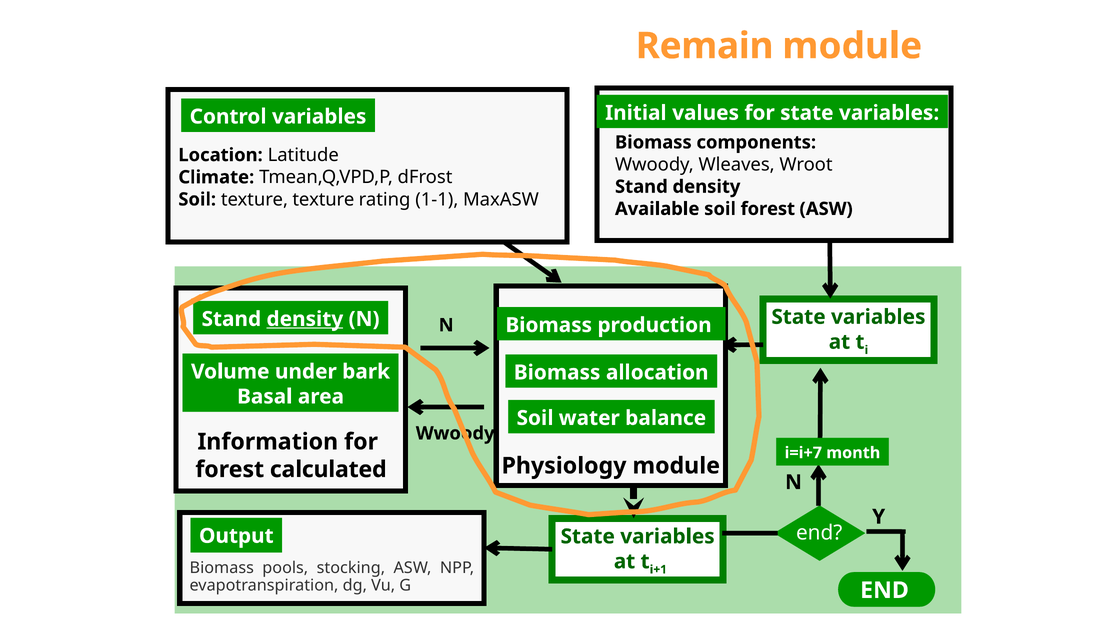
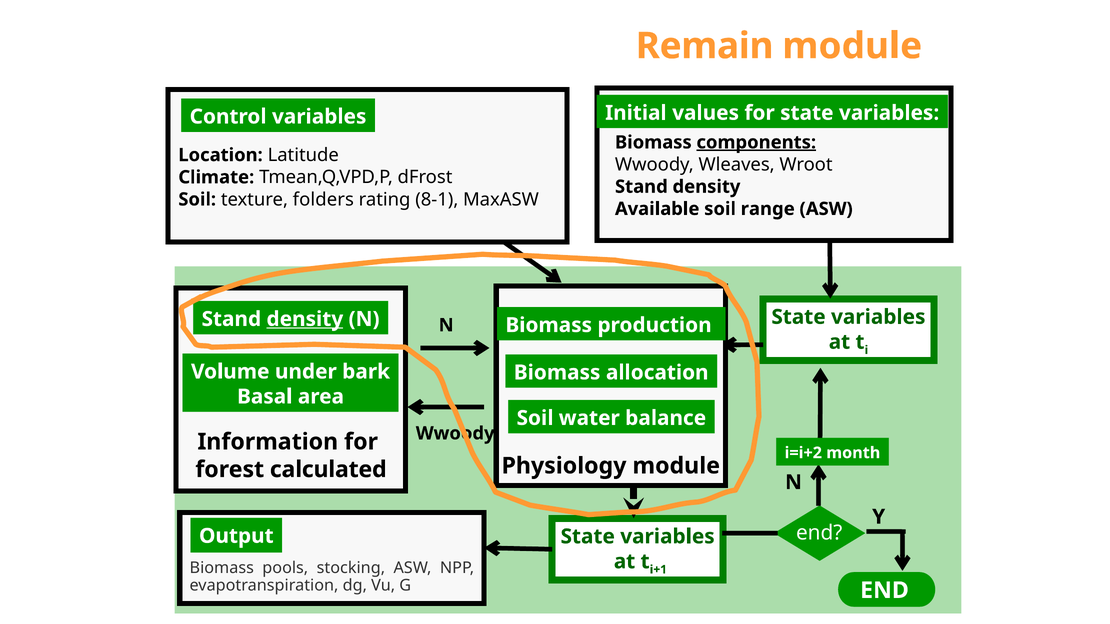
components underline: none -> present (756, 142)
texture texture: texture -> folders (323, 200)
1-1: 1-1 -> 8-1 (437, 200)
soil forest: forest -> range (768, 209)
i=i+7: i=i+7 -> i=i+2 (803, 453)
